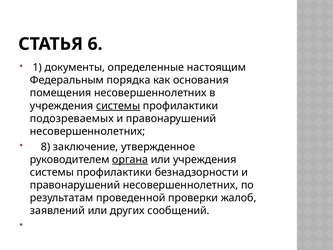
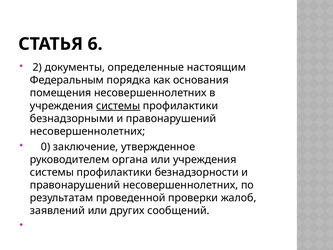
1: 1 -> 2 (37, 67)
подозреваемых: подозреваемых -> безнадзорными (72, 118)
8: 8 -> 0 (46, 147)
органа underline: present -> none (130, 159)
